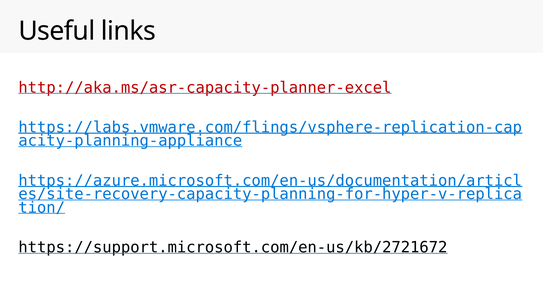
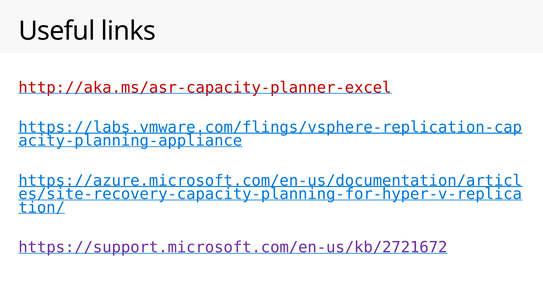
https://support.microsoft.com/en-us/kb/2721672 colour: black -> purple (233, 247)
